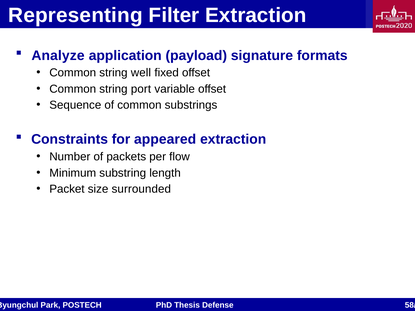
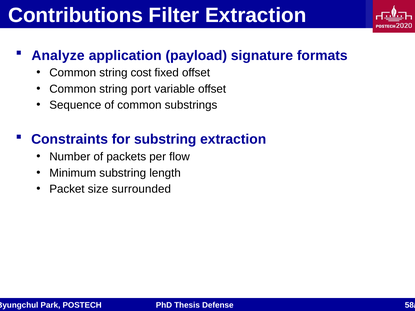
Representing: Representing -> Contributions (76, 15)
well: well -> cost (141, 73)
for appeared: appeared -> substring (165, 140)
